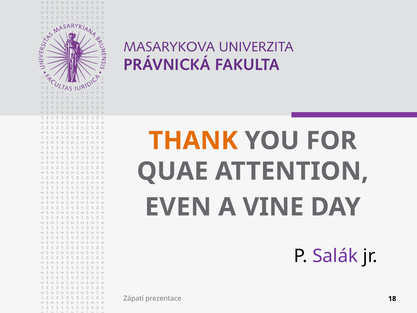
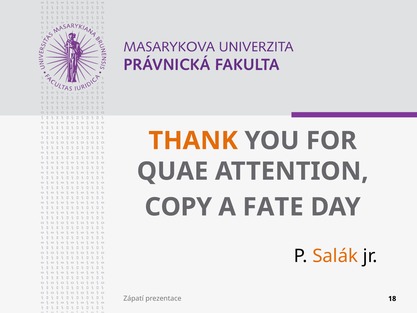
EVEN: EVEN -> COPY (178, 207)
VINE: VINE -> FATE (273, 207)
Salák colour: purple -> orange (335, 256)
